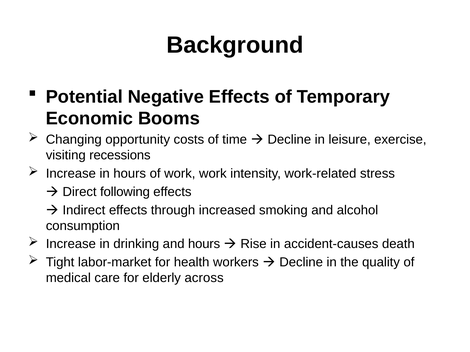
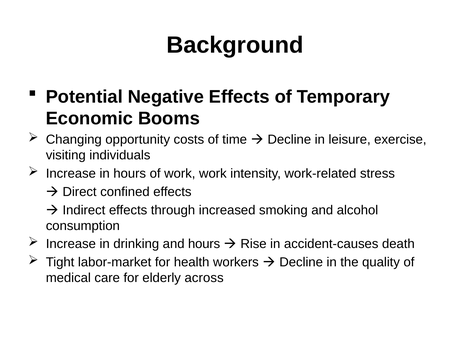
recessions: recessions -> individuals (120, 155)
following: following -> confined (125, 192)
